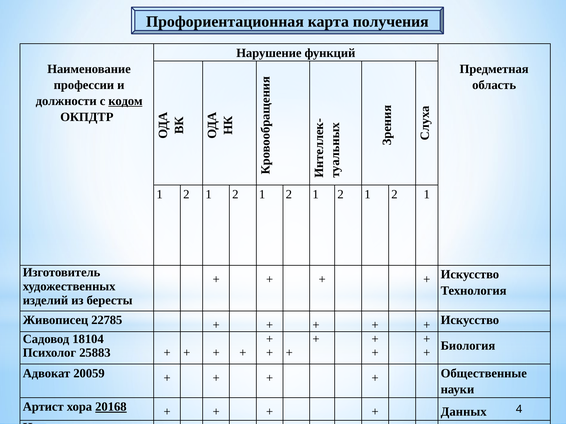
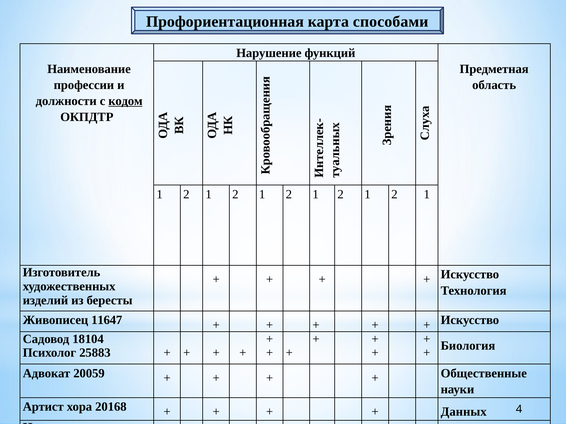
получения: получения -> способами (391, 22)
22785: 22785 -> 11647 (107, 320)
20168 underline: present -> none (111, 407)
